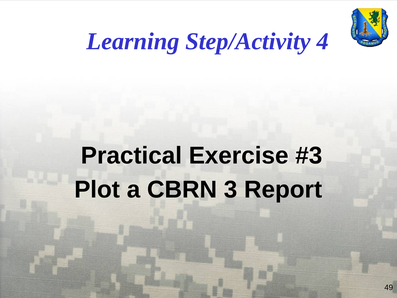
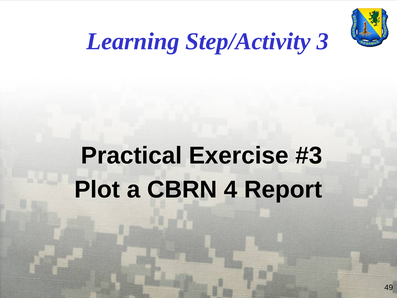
4: 4 -> 3 (323, 41)
3: 3 -> 4 (231, 189)
